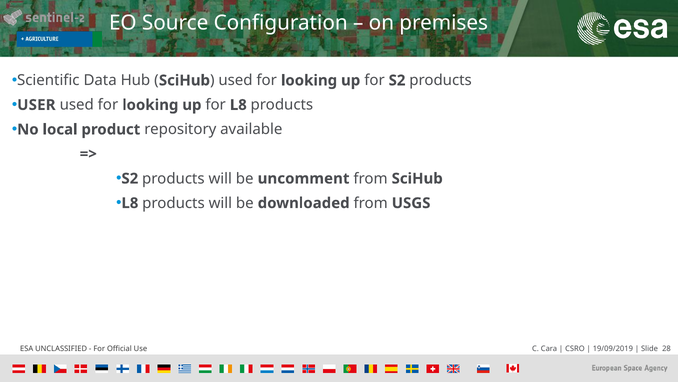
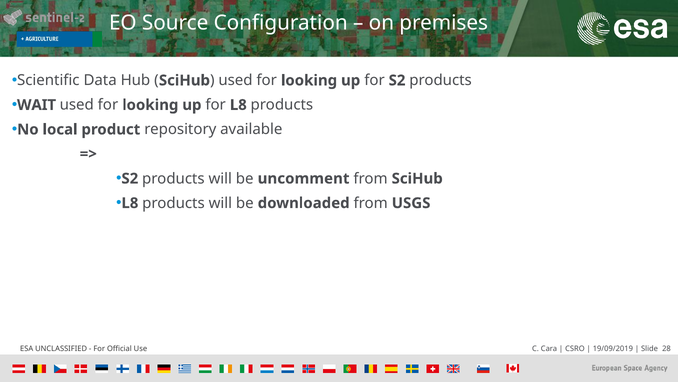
USER: USER -> WAIT (37, 105)
